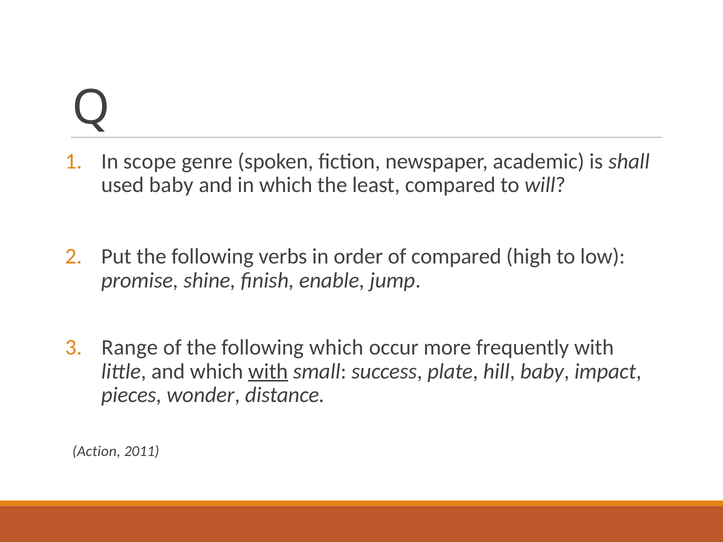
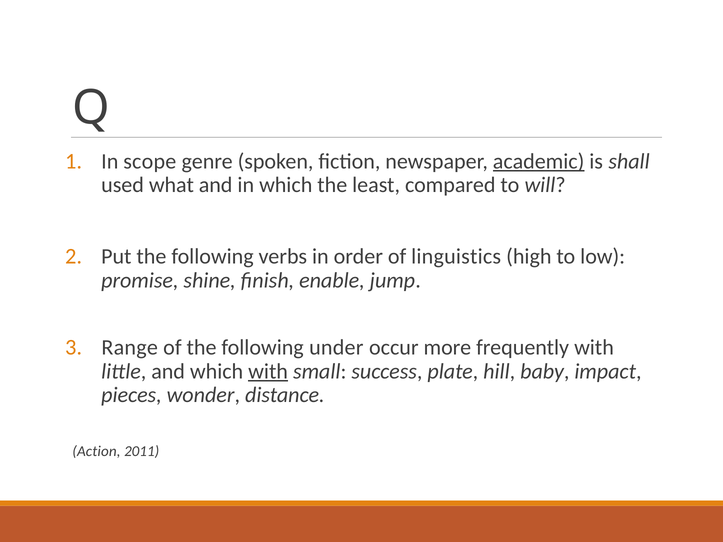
academic underline: none -> present (539, 161)
used baby: baby -> what (171, 185)
of compared: compared -> linguistics (456, 257)
following which: which -> under (336, 348)
